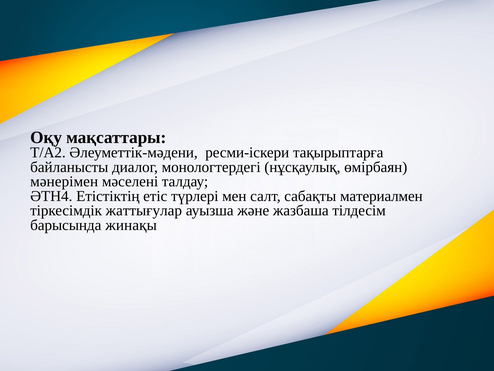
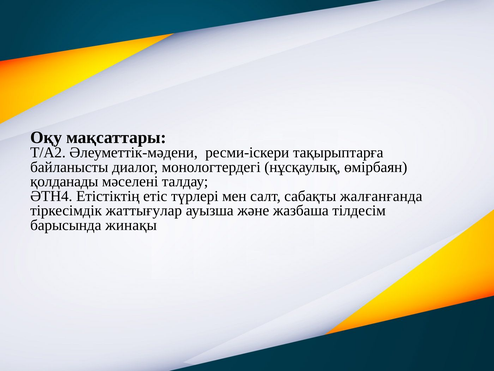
мәнерімен: мәнерімен -> қолданады (64, 181)
материалмен: материалмен -> жалғанғанда (381, 196)
